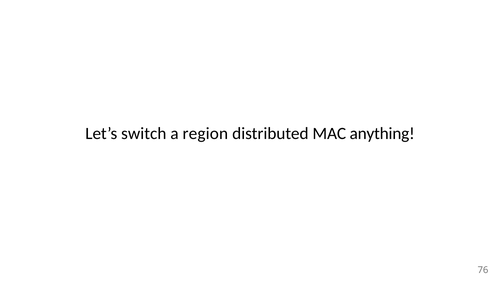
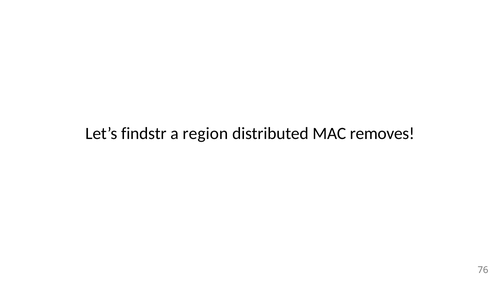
switch: switch -> findstr (144, 133)
anything: anything -> removes (382, 133)
